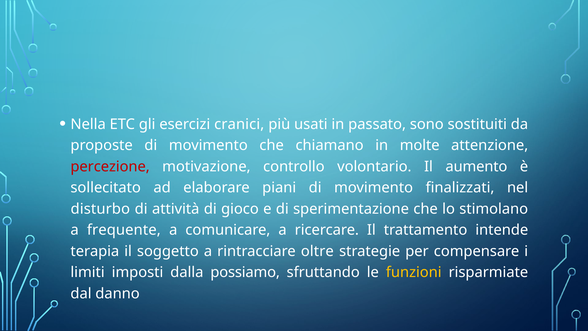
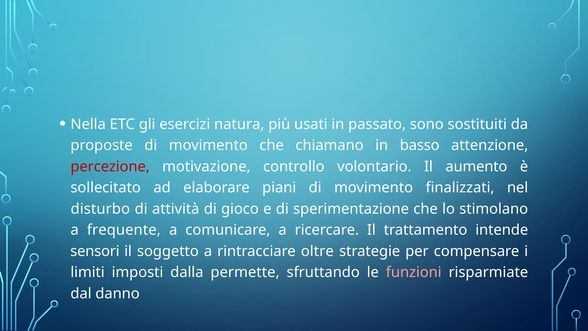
cranici: cranici -> natura (239, 124)
molte: molte -> basso (420, 145)
terapia: terapia -> sensori (95, 251)
possiamo: possiamo -> permette (245, 272)
funzioni colour: yellow -> pink (414, 272)
